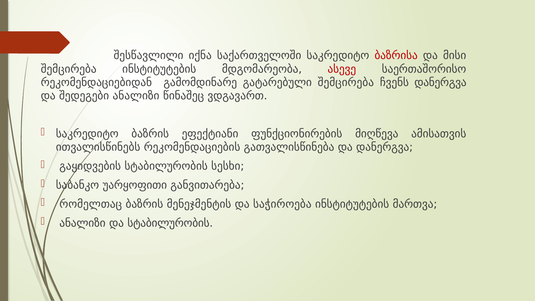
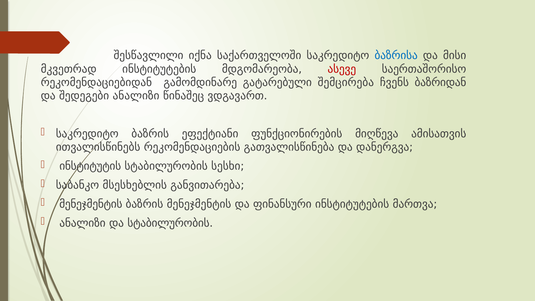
ბაზრისა colour: red -> blue (396, 56)
შემცირება: შემცირება -> მკვეთრად (69, 69)
ჩვენს დანერგვა: დანერგვა -> ბაზრიდან (440, 82)
გაყიდვების: გაყიდვების -> ინსტიტუტის (90, 166)
უარყოფითი: უარყოფითი -> მსესხებლის (135, 185)
რომელთაც: რომელთაც -> მენეჯმენტის (91, 204)
საჭიროება: საჭიროება -> ფინანსური (282, 204)
